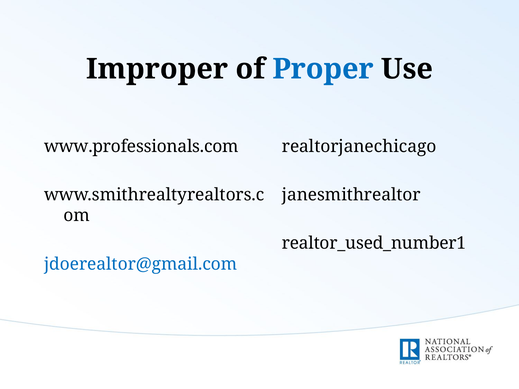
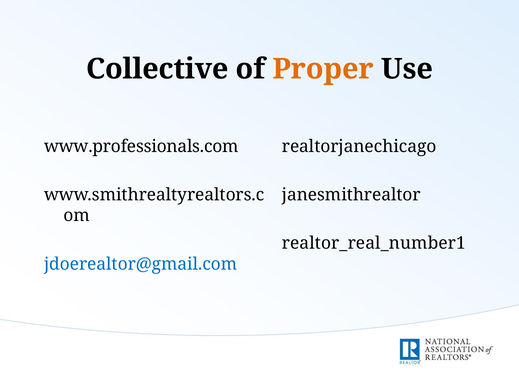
Improper: Improper -> Collective (157, 69)
Proper colour: blue -> orange (323, 69)
realtor_used_number1: realtor_used_number1 -> realtor_real_number1 (374, 243)
